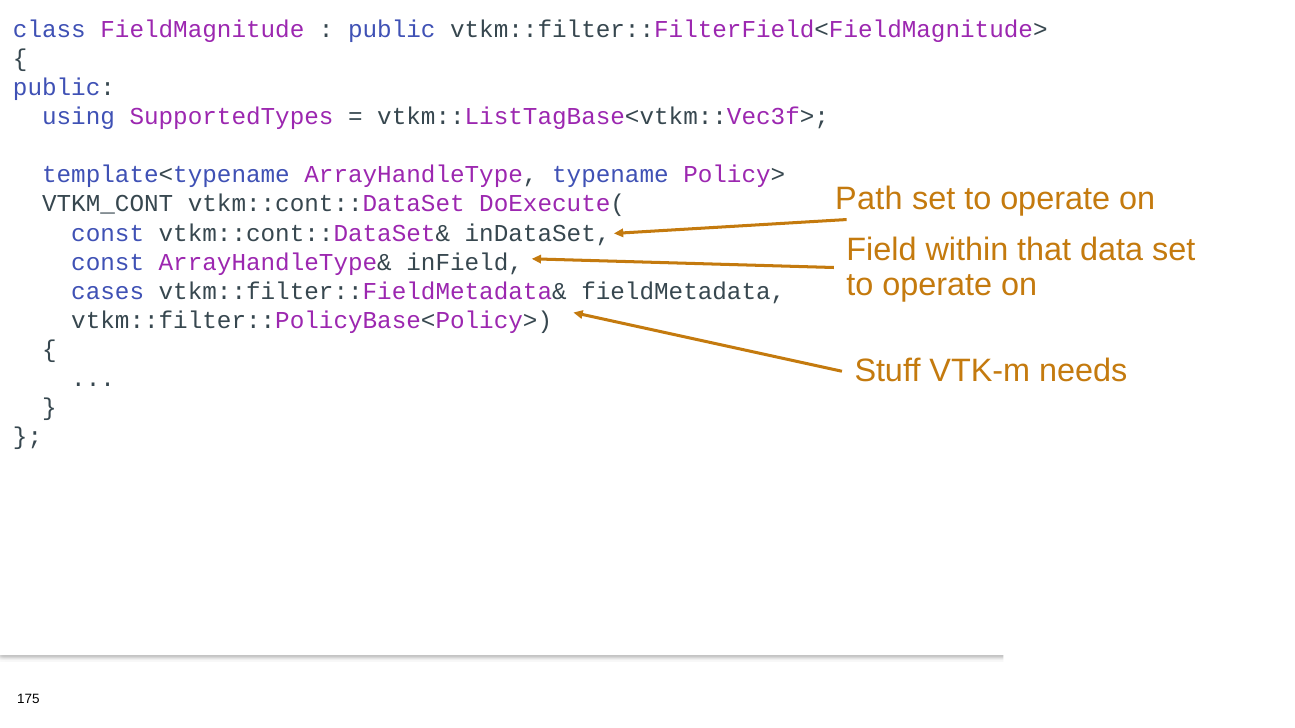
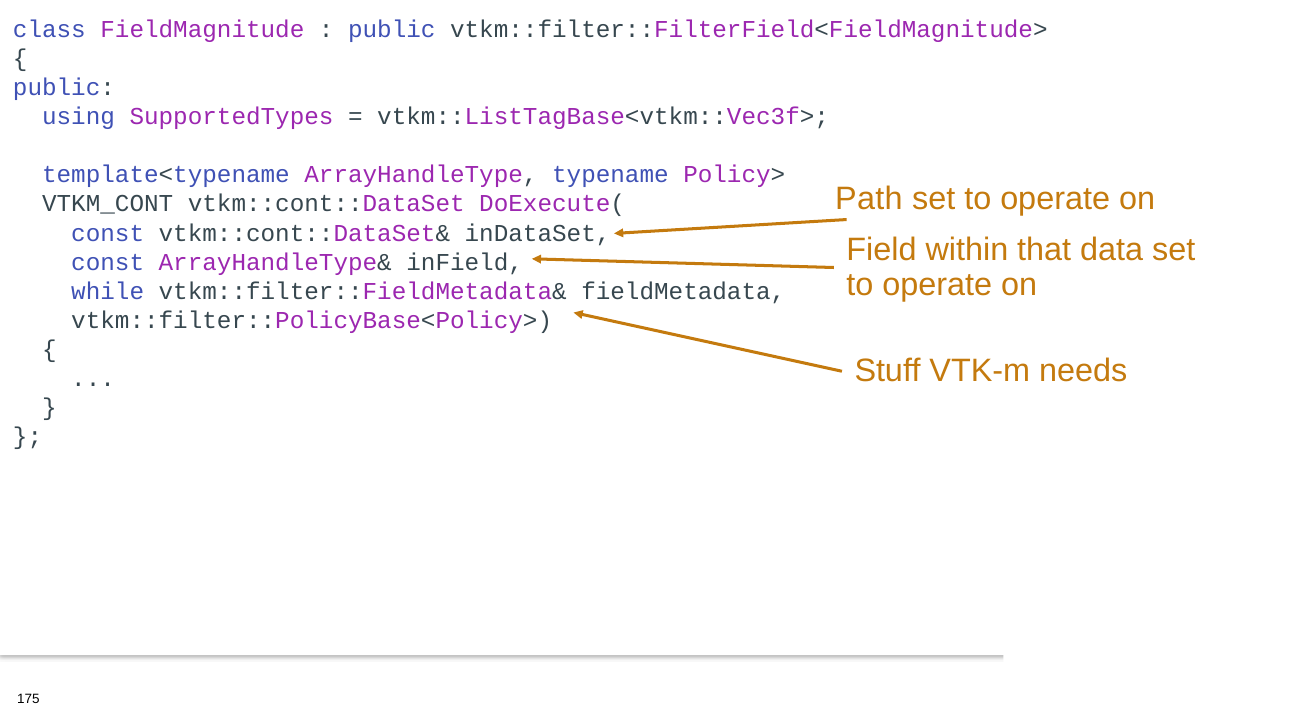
cases: cases -> while (108, 292)
